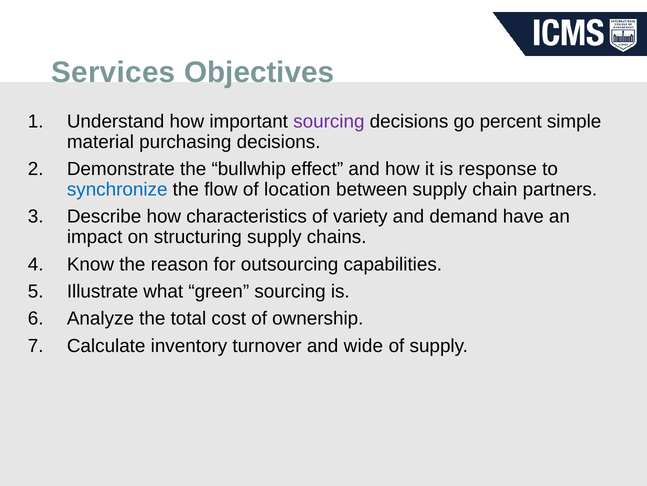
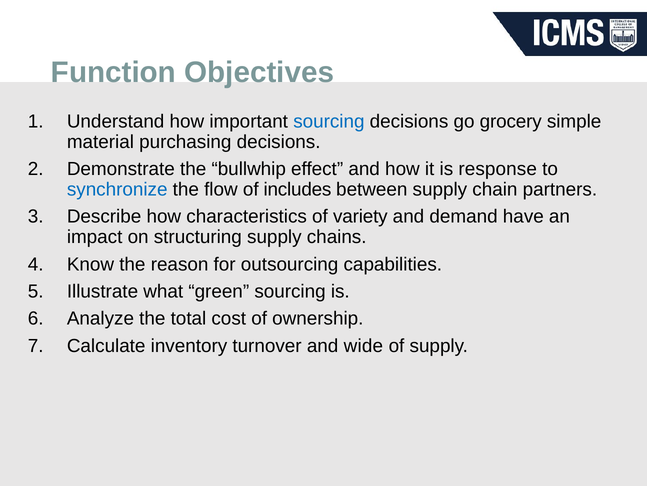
Services: Services -> Function (113, 73)
sourcing colour: purple -> blue (329, 121)
percent: percent -> grocery (511, 121)
location: location -> includes (297, 189)
